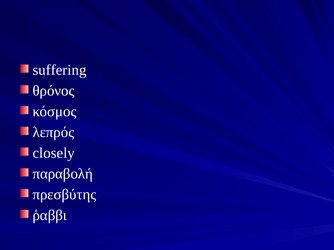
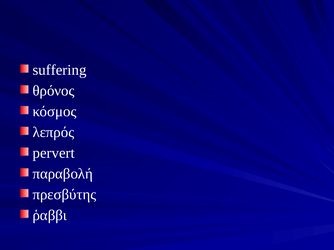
closely: closely -> pervert (54, 153)
